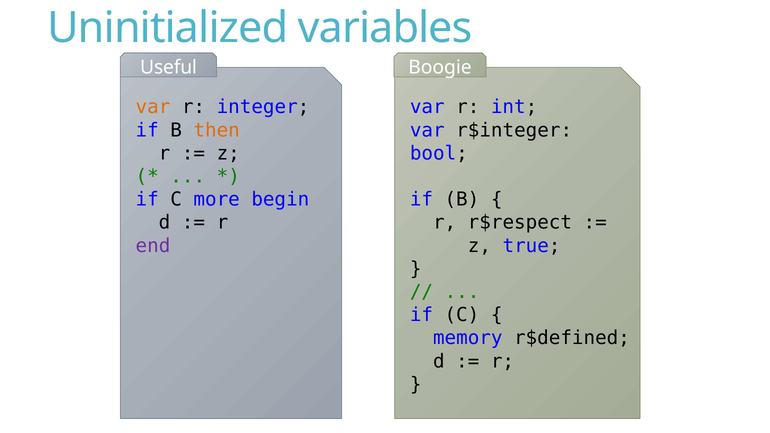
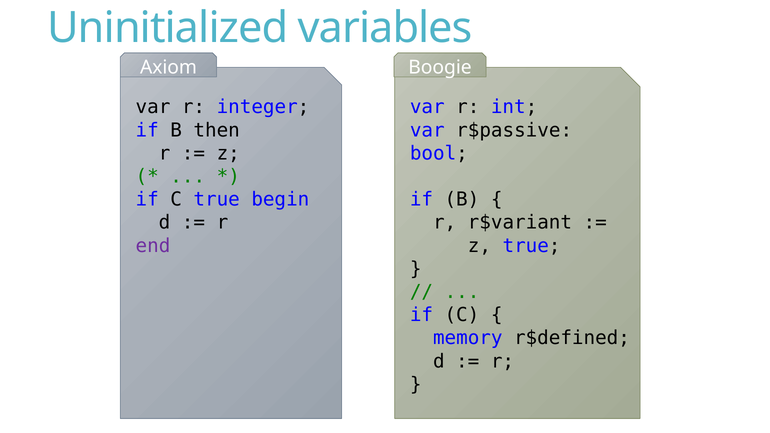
Useful: Useful -> Axiom (169, 67)
var colour: orange -> black (153, 107)
then colour: orange -> black (217, 130)
r$integer: r$integer -> r$passive (514, 130)
C more: more -> true (217, 200)
r$respect: r$respect -> r$variant (520, 223)
